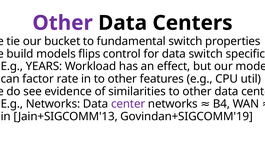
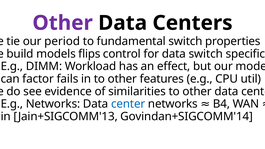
bucket: bucket -> period (62, 41)
YEARS: YEARS -> DIMM (44, 66)
rate: rate -> fails (67, 79)
center colour: purple -> blue (128, 104)
Govindan+SIGCOMM'19: Govindan+SIGCOMM'19 -> Govindan+SIGCOMM'14 (187, 116)
